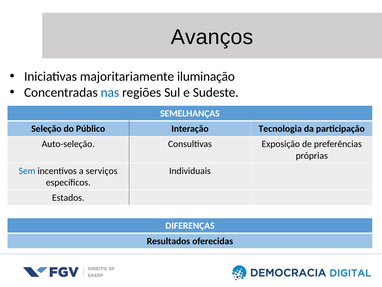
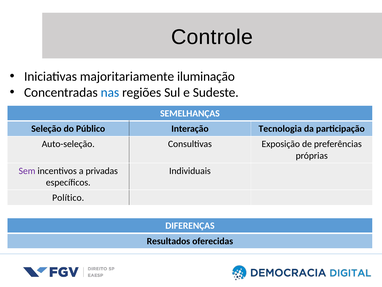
Avanços: Avanços -> Controle (212, 37)
Sem colour: blue -> purple (27, 171)
serviços: serviços -> privadas (102, 171)
Estados: Estados -> Político (68, 197)
